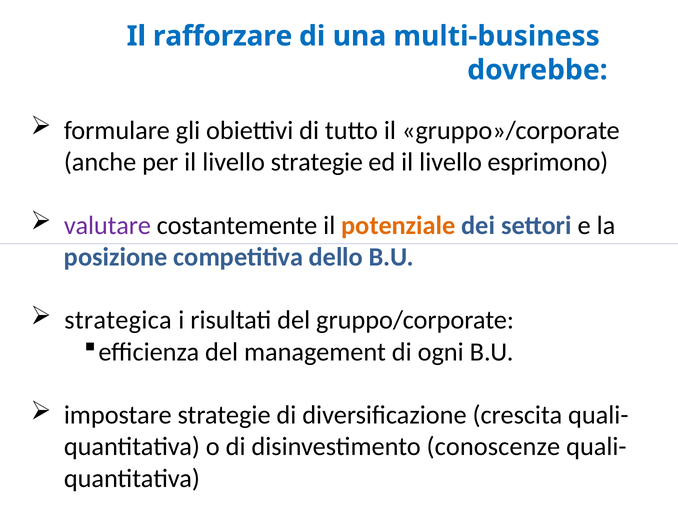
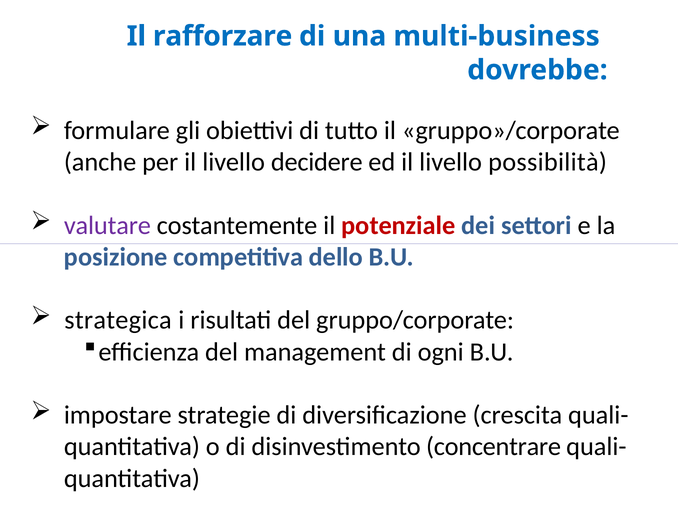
livello strategie: strategie -> decidere (317, 162)
esprimono: esprimono -> possibilità (548, 162)
potenziale colour: orange -> red (398, 226)
conoscenze: conoscenze -> concentrare (494, 447)
